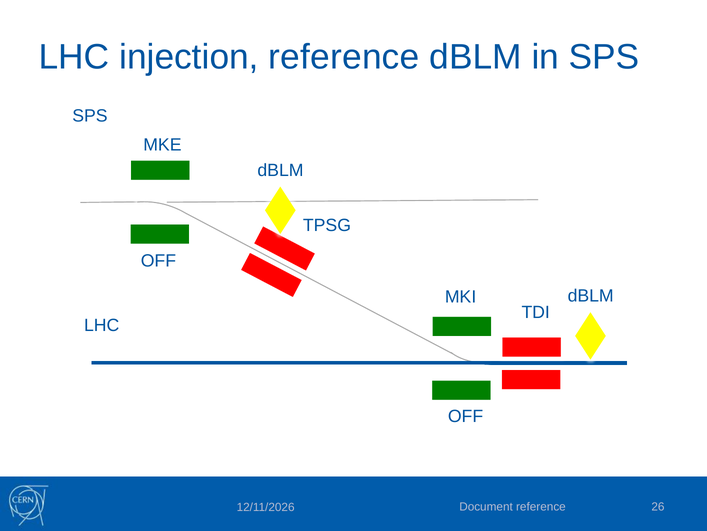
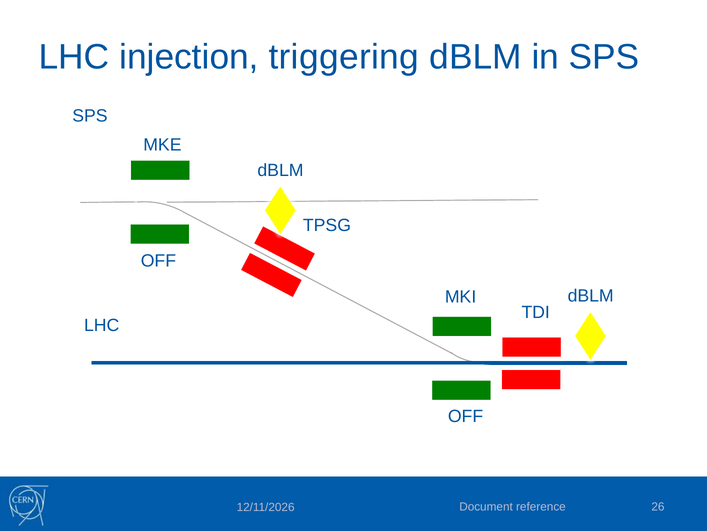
injection reference: reference -> triggering (344, 57)
